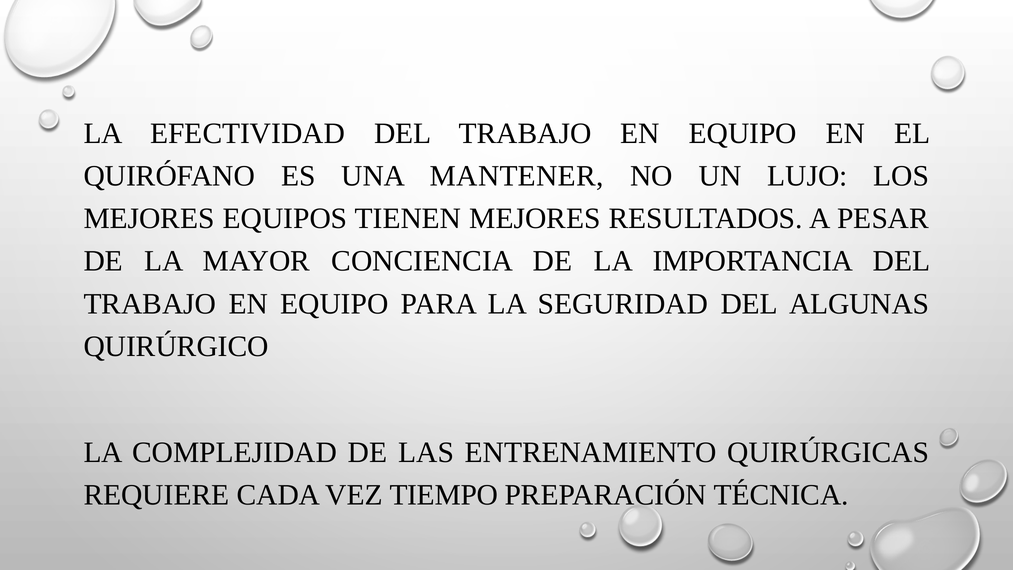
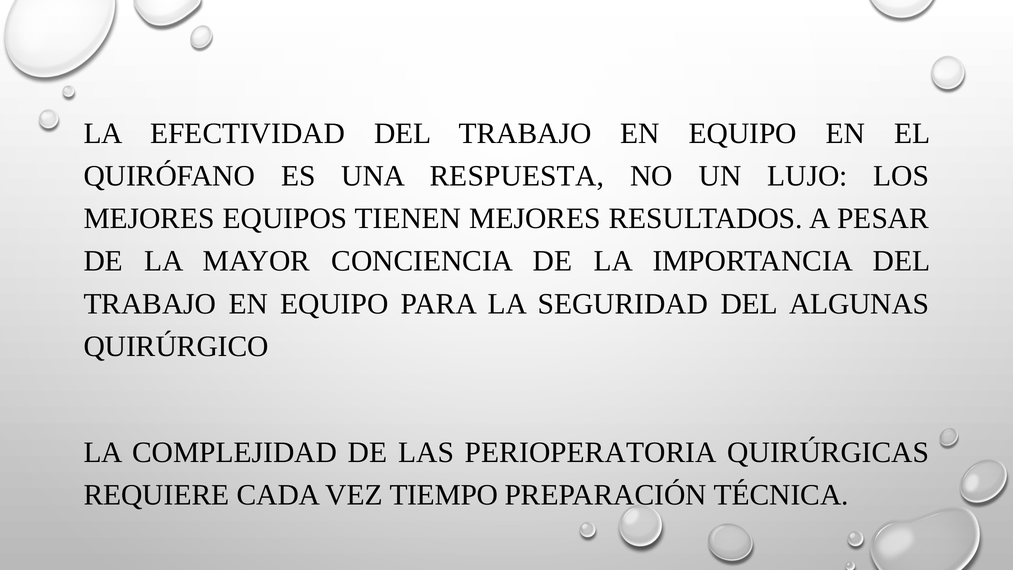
MANTENER: MANTENER -> RESPUESTA (517, 176)
ENTRENAMIENTO: ENTRENAMIENTO -> PERIOPERATORIA (591, 452)
